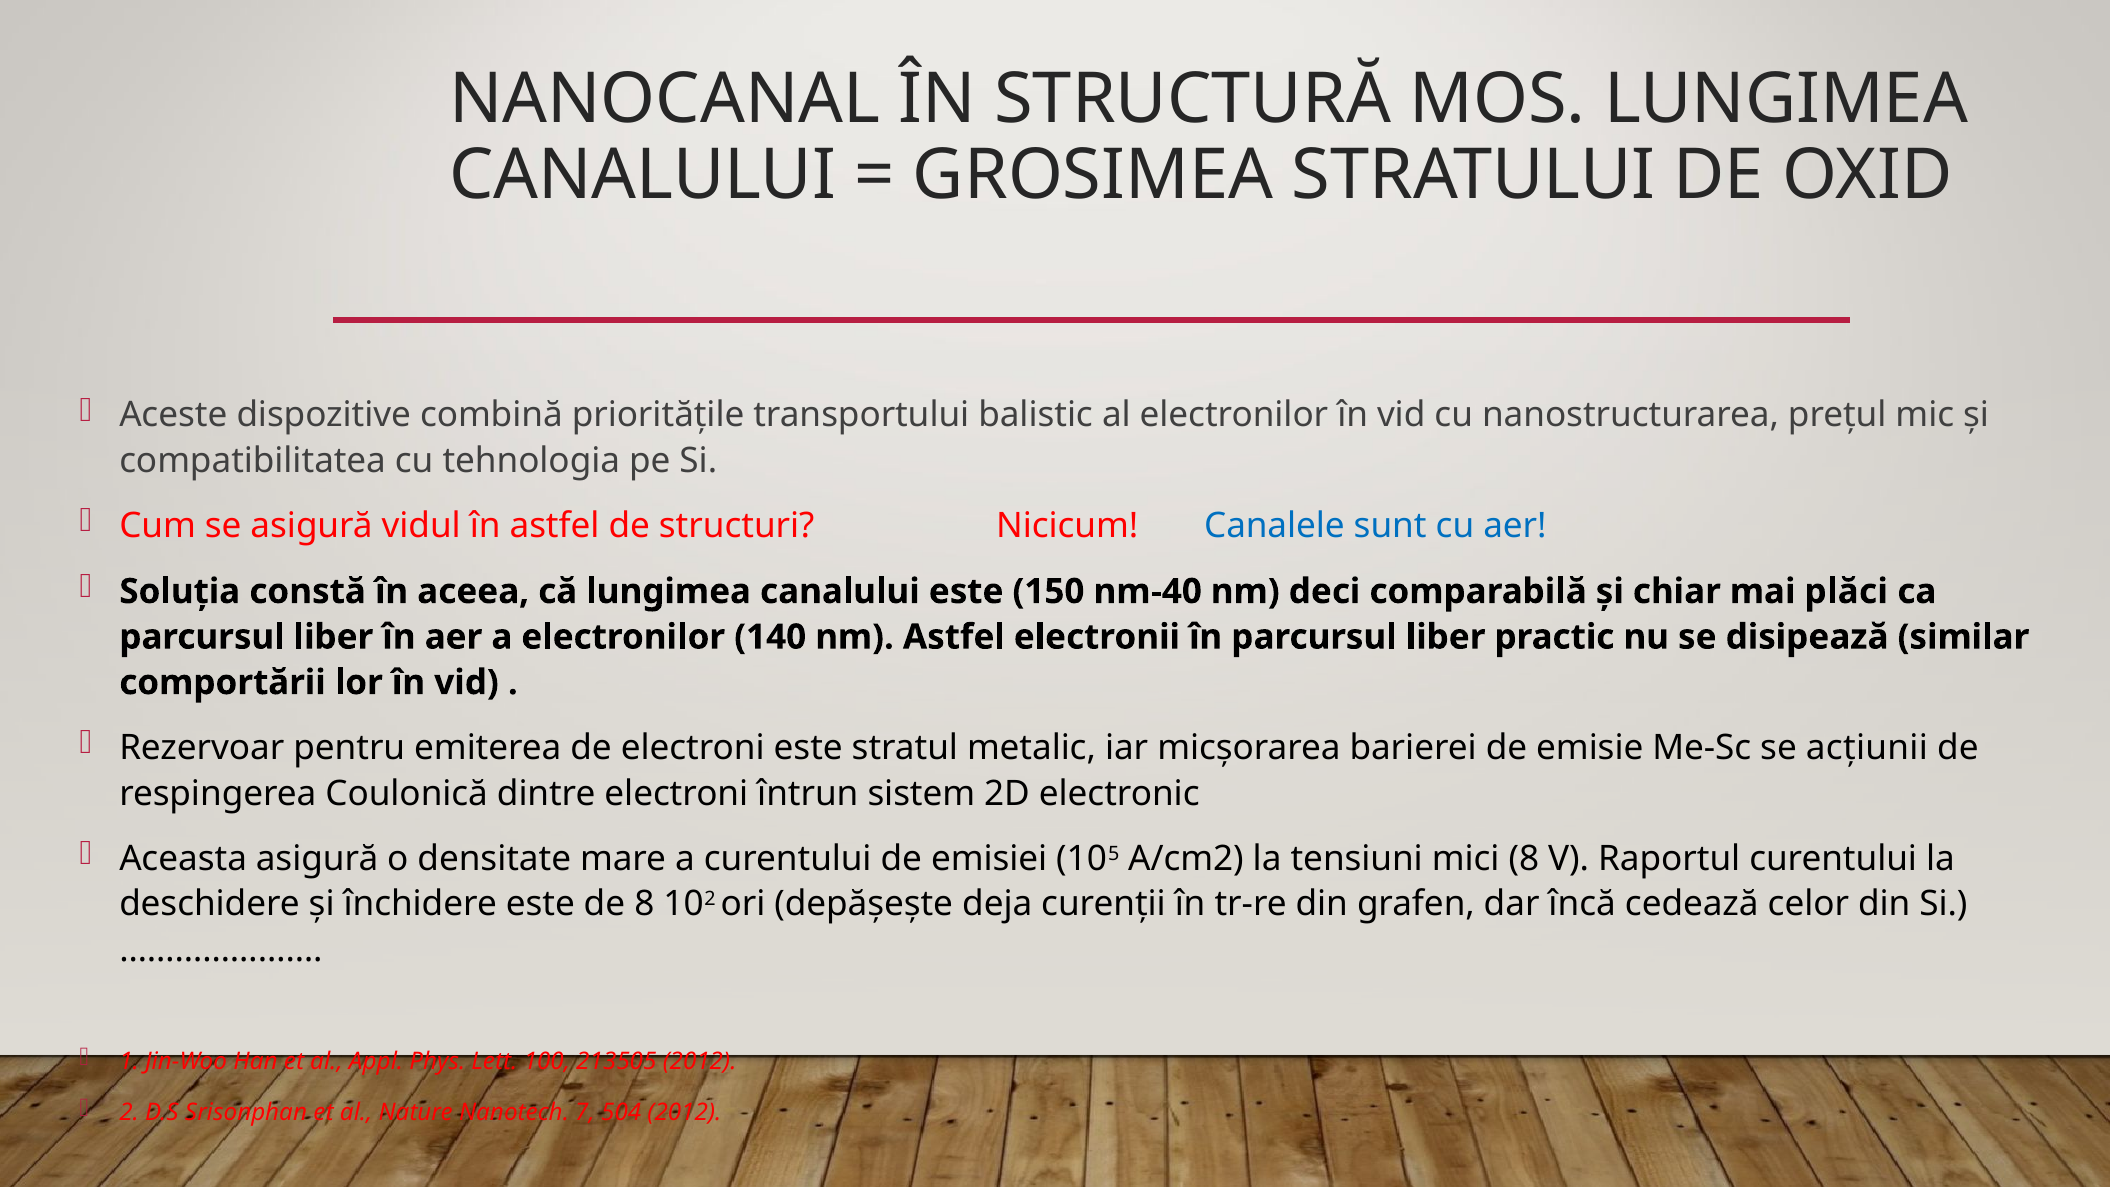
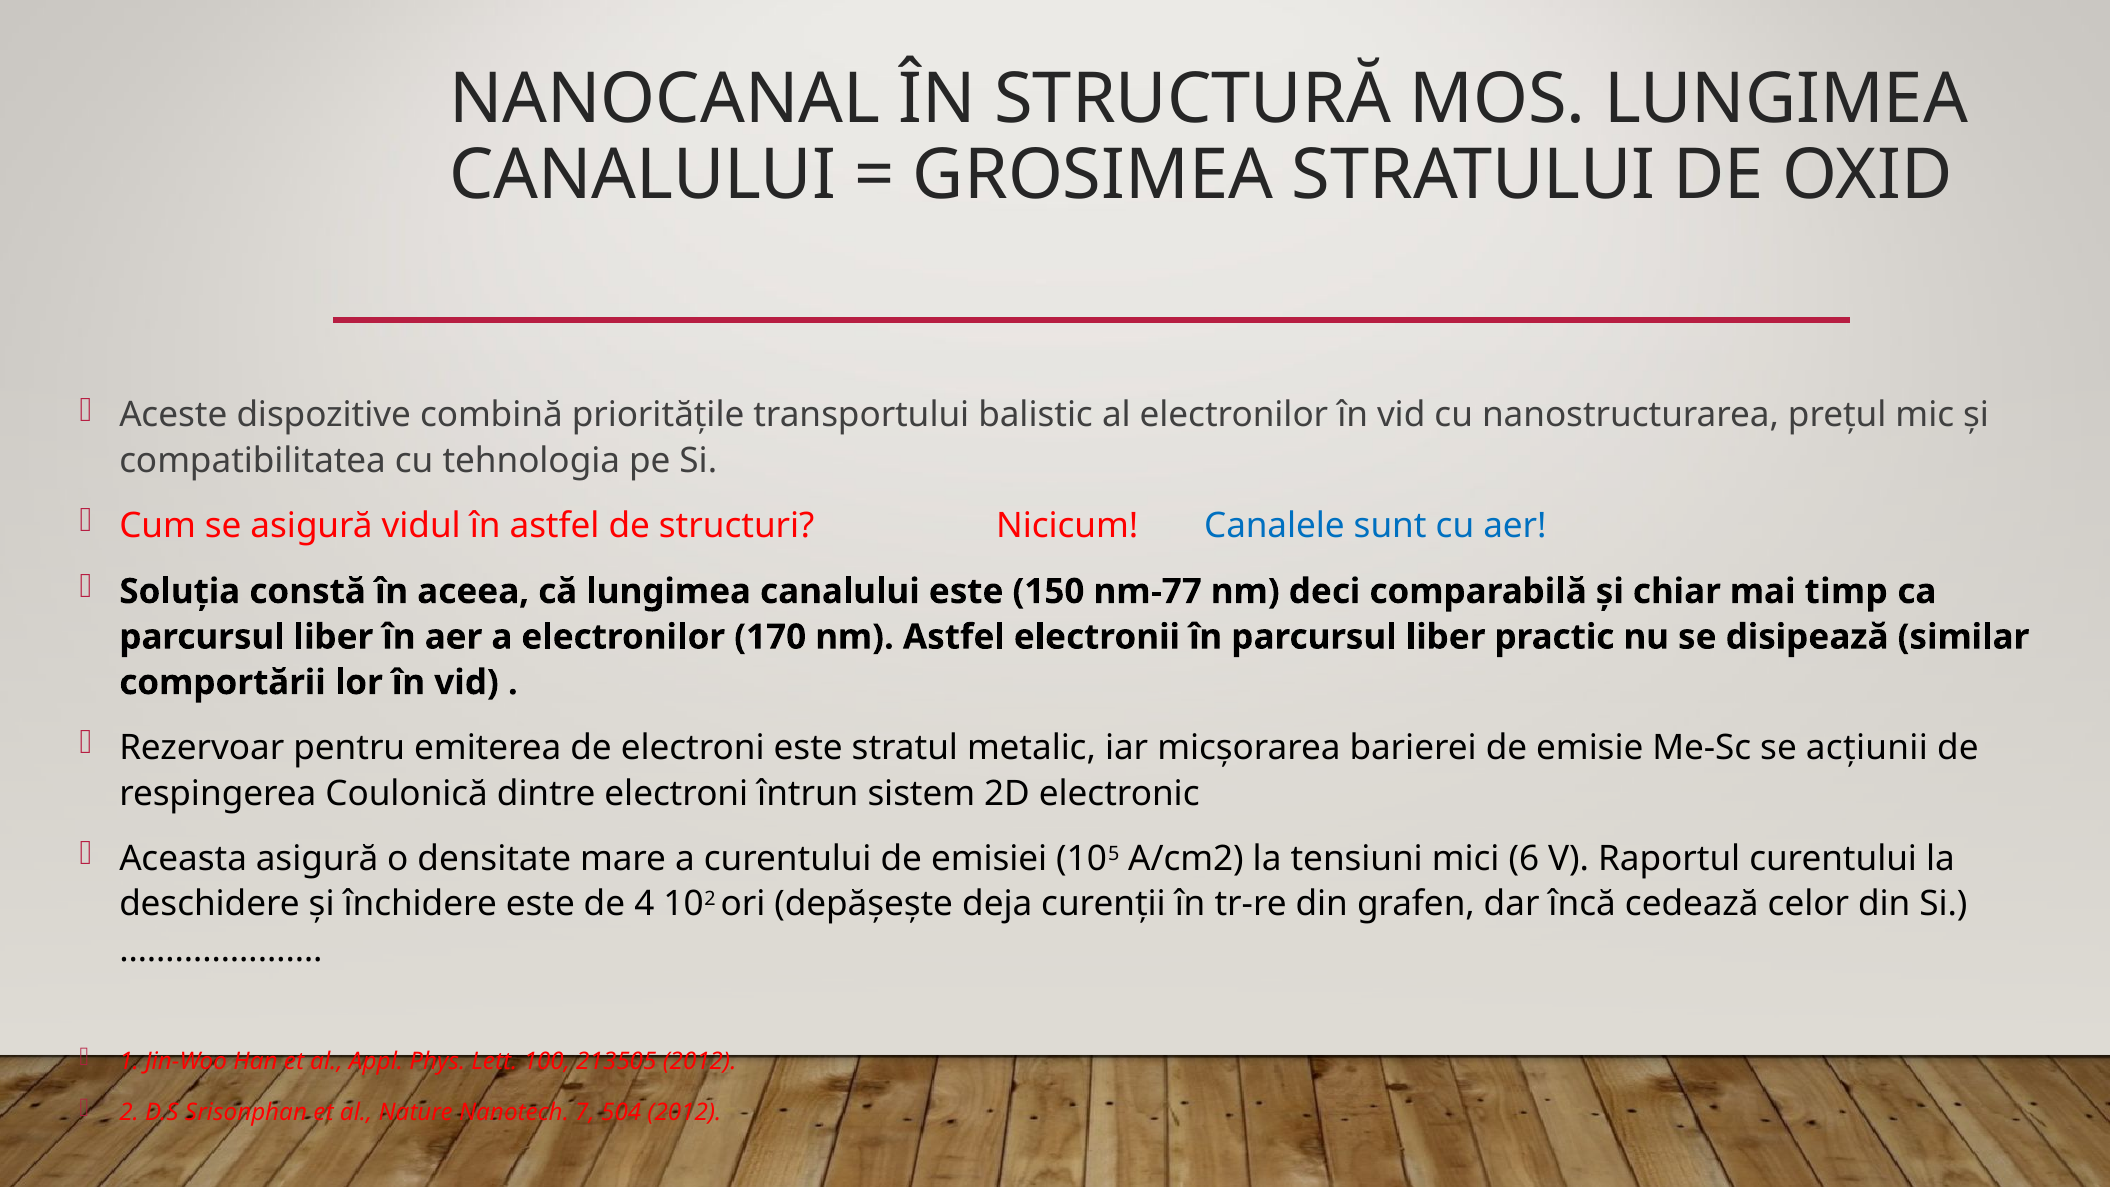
nm-40: nm-40 -> nm-77 (1148, 591)
plăci: plăci -> timp (1846, 591)
140: 140 -> 170 (770, 637)
mici 8: 8 -> 6 (1524, 859)
de 8: 8 -> 4 (644, 904)
